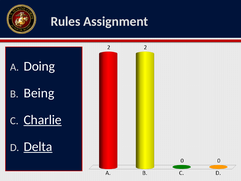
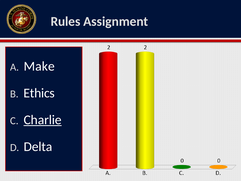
Doing: Doing -> Make (39, 66)
Being: Being -> Ethics (39, 93)
Delta underline: present -> none (38, 147)
